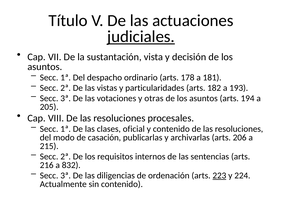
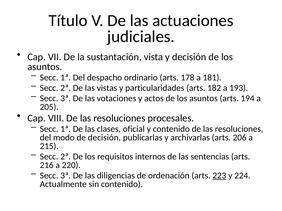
judiciales underline: present -> none (141, 37)
otras: otras -> actos (154, 99)
de casación: casación -> decisión (104, 138)
832: 832 -> 220 (71, 166)
